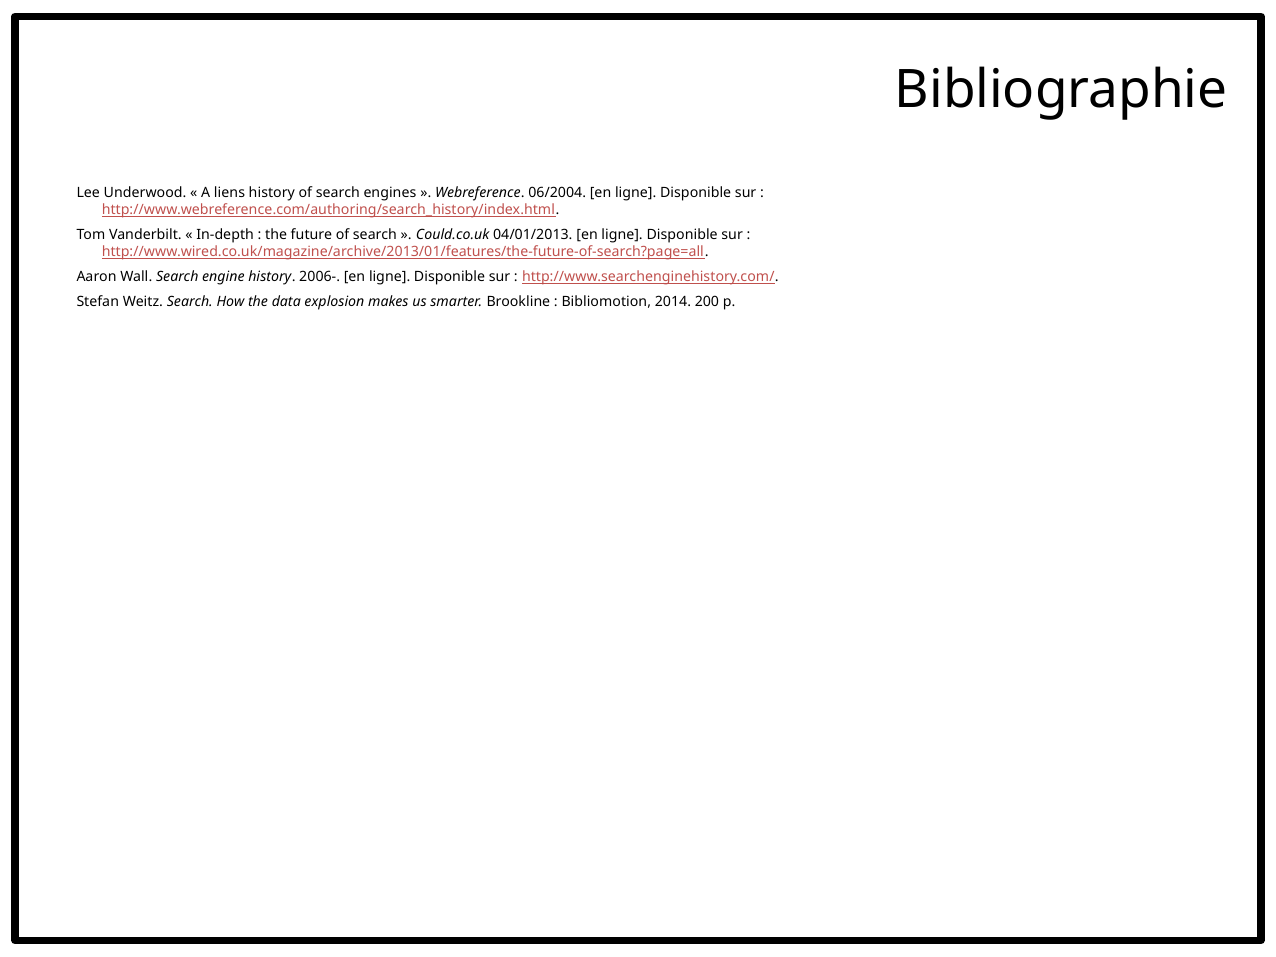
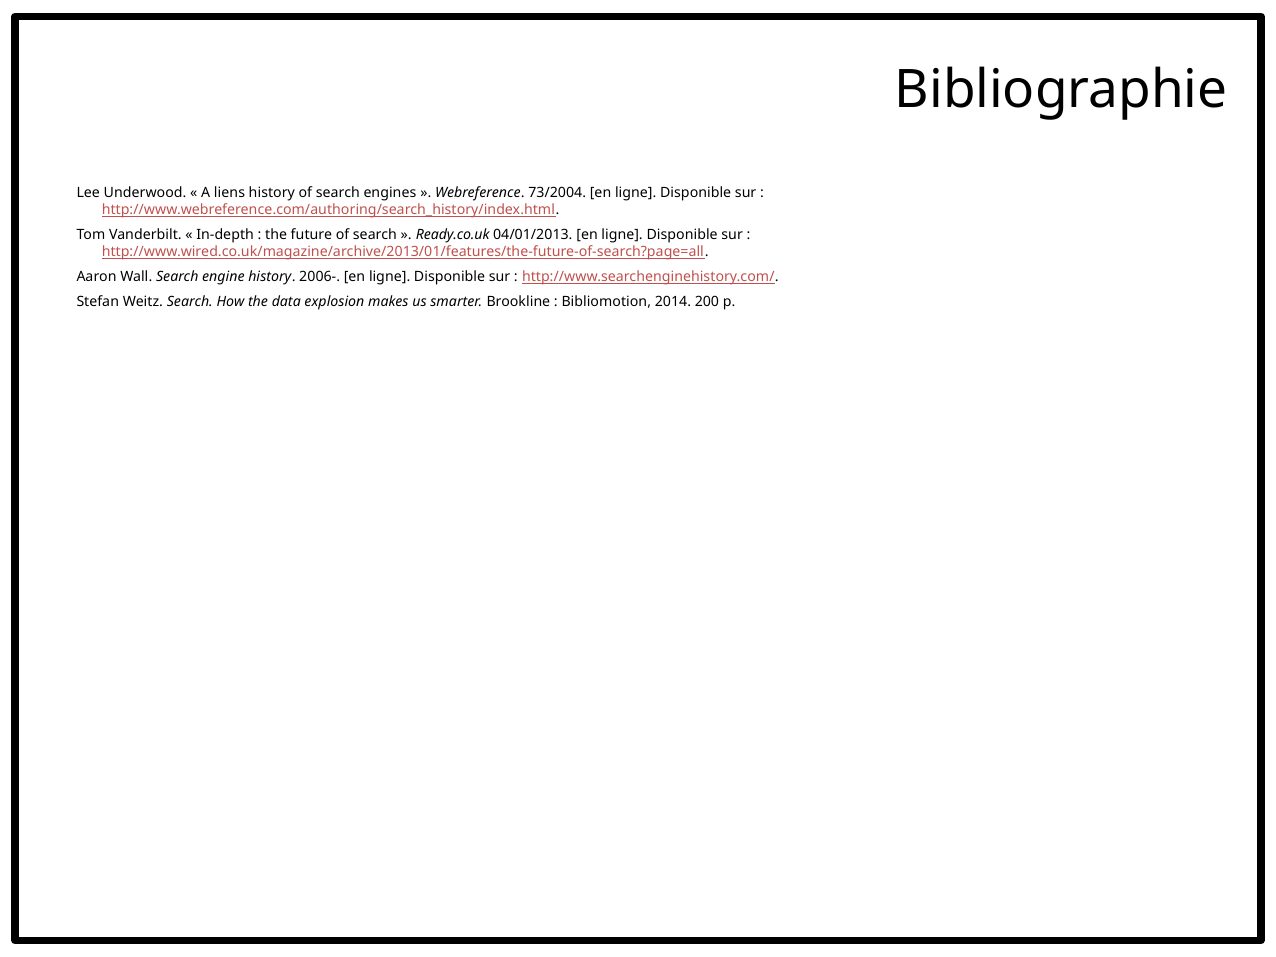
06/2004: 06/2004 -> 73/2004 (557, 193)
Could.co.uk: Could.co.uk -> Ready.co.uk (453, 235)
